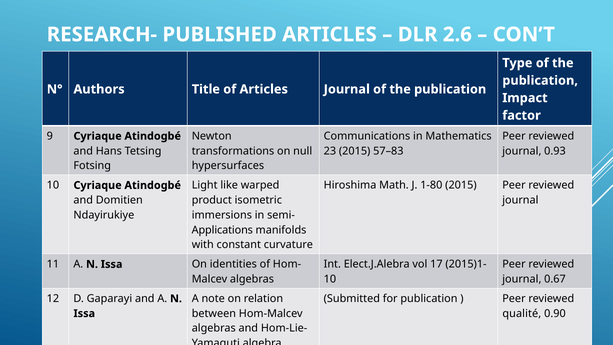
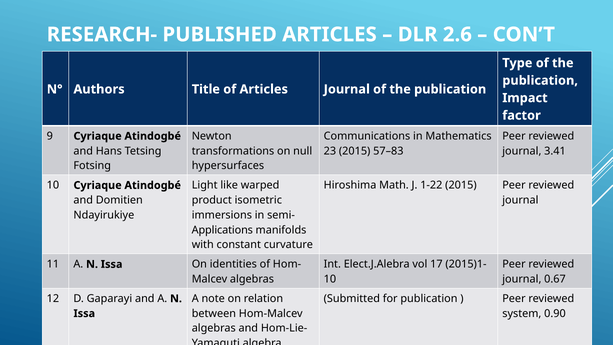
0.93: 0.93 -> 3.41 (555, 151)
1-80: 1-80 -> 1-22 (431, 185)
qualité: qualité -> system (522, 313)
